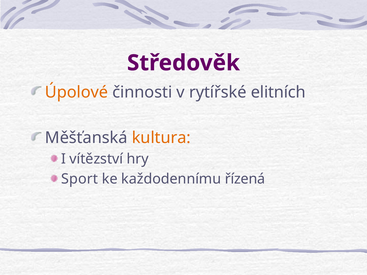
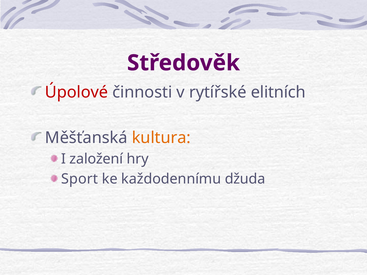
Úpolové colour: orange -> red (77, 92)
vítězství: vítězství -> založení (96, 159)
řízená: řízená -> džuda (245, 179)
